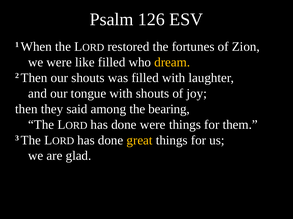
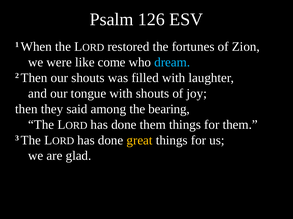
like filled: filled -> come (112, 62)
dream colour: yellow -> light blue (172, 62)
done were: were -> them (153, 125)
